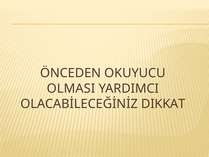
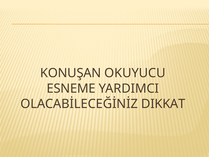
ÖNCEDEN: ÖNCEDEN -> KONUŞAN (71, 73)
OLMASI: OLMASI -> ESNEME (71, 88)
